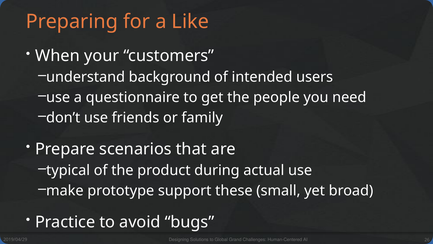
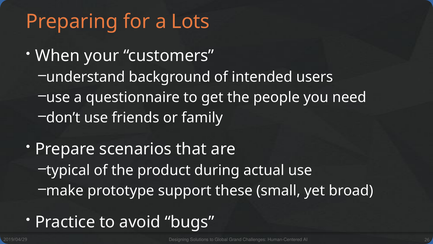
Like: Like -> Lots (190, 22)
